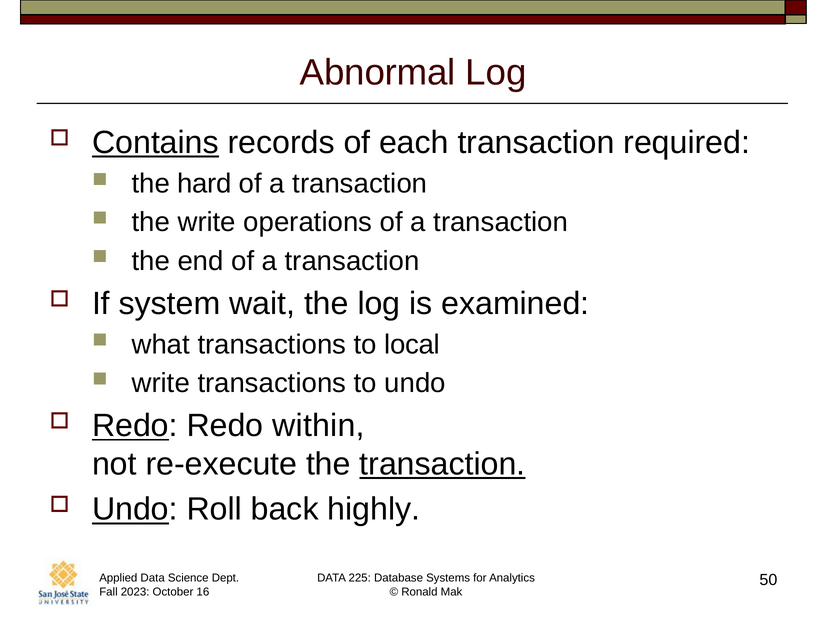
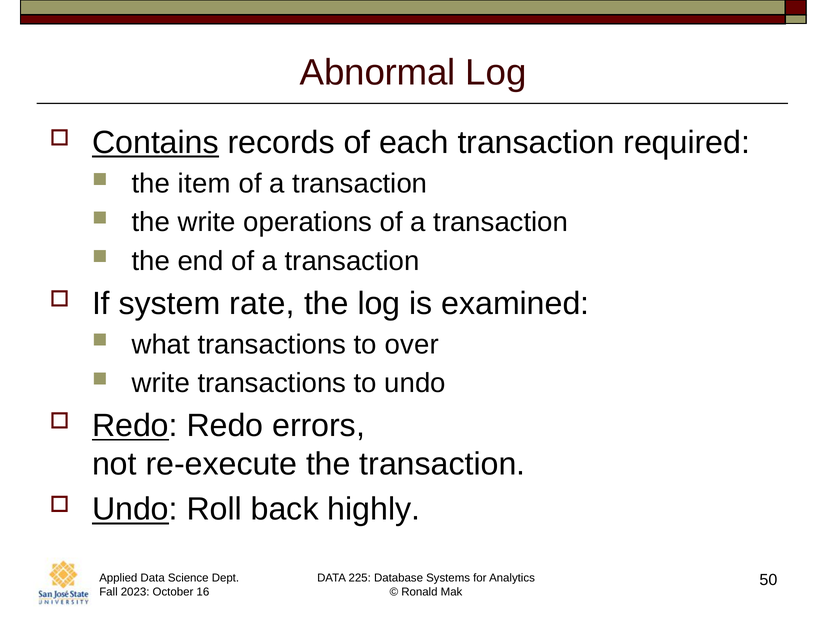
hard: hard -> item (204, 184)
wait: wait -> rate (262, 304)
local: local -> over (412, 345)
within: within -> errors (319, 426)
transaction underline: present -> none (442, 464)
